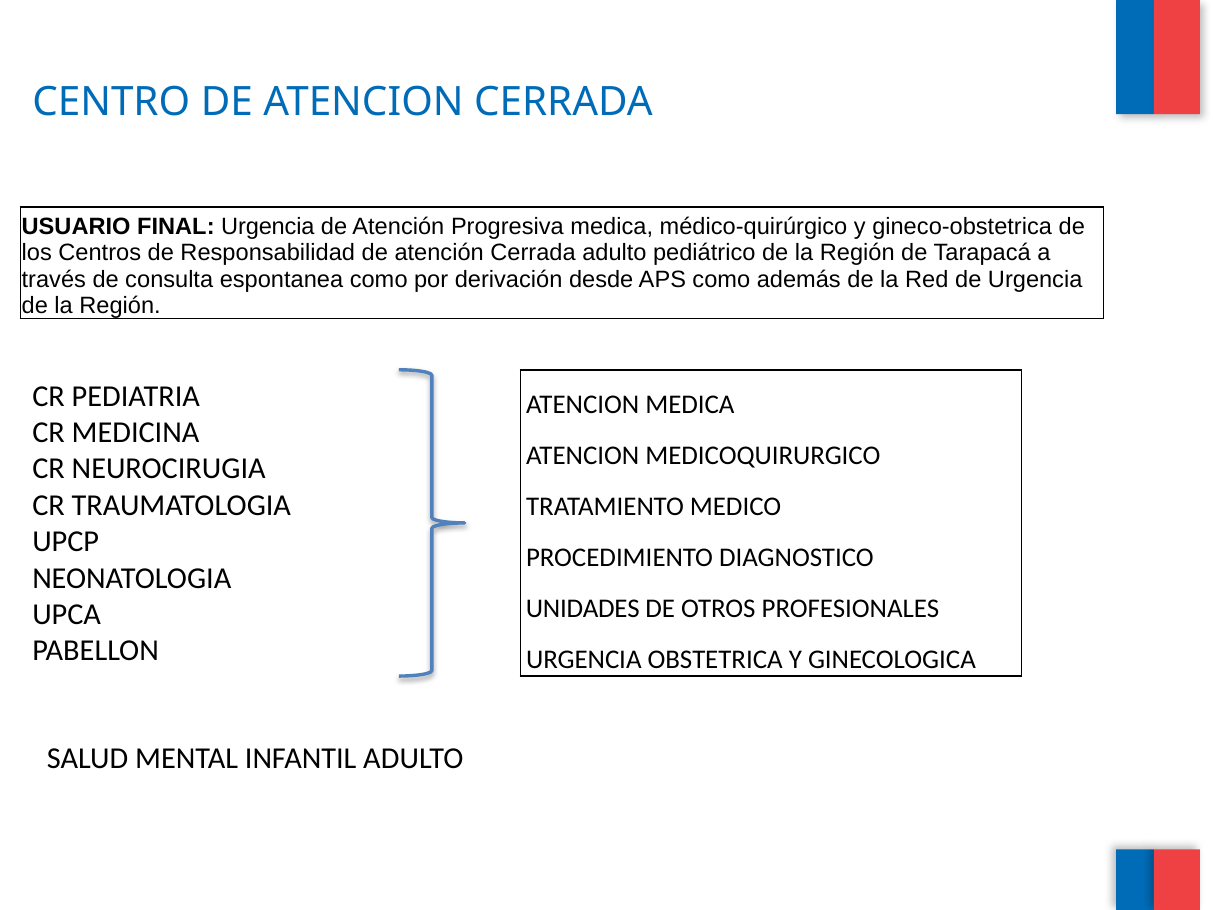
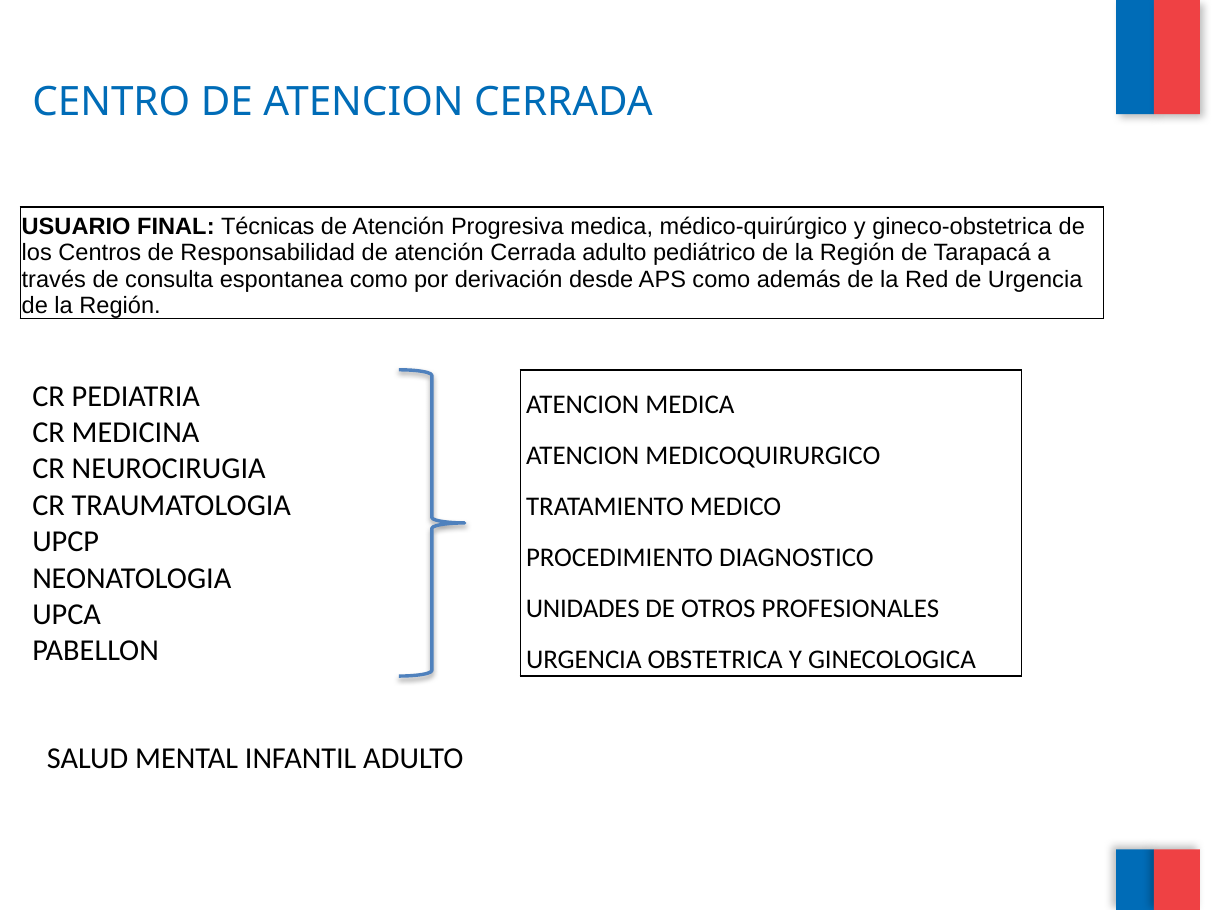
FINAL Urgencia: Urgencia -> Técnicas (268, 226)
